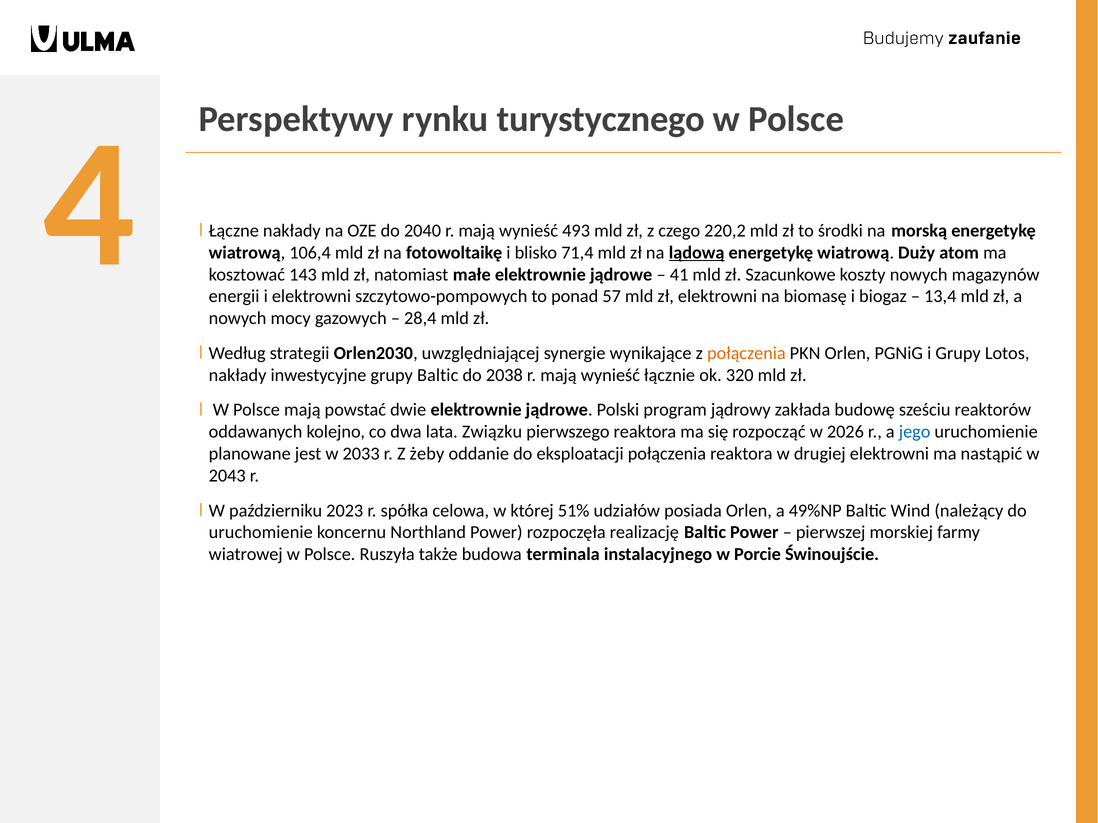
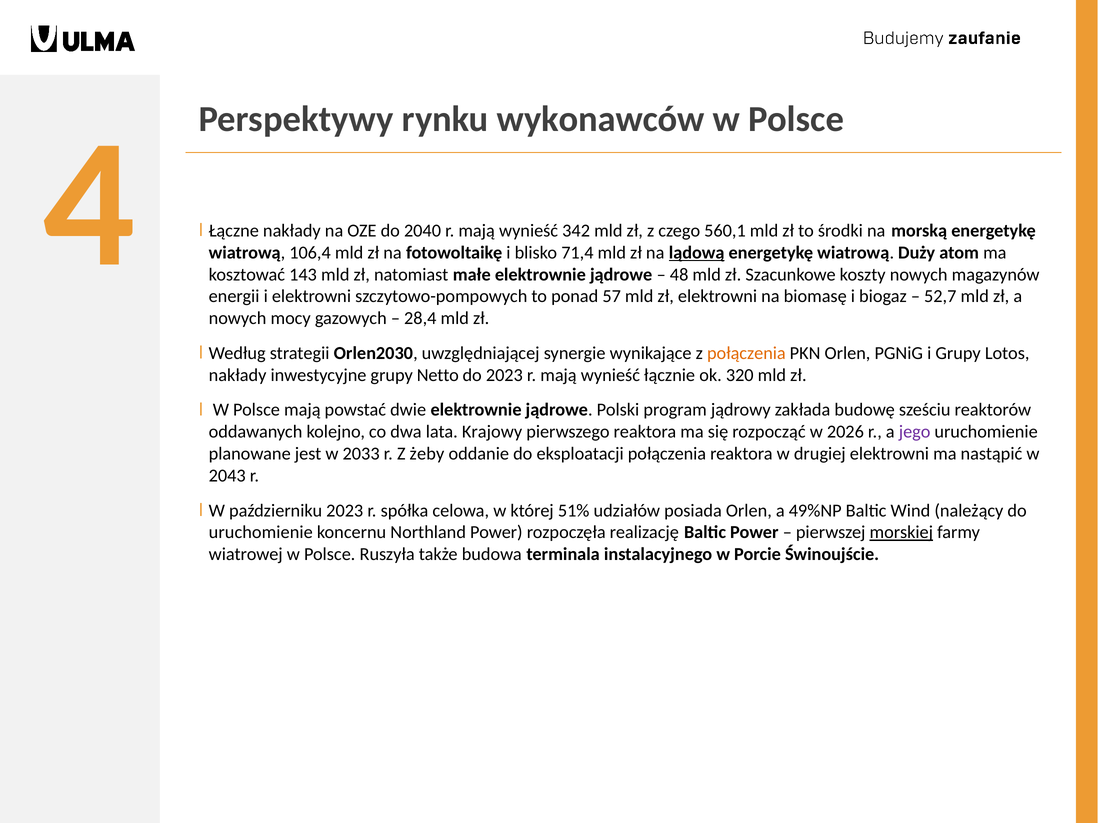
turystycznego: turystycznego -> wykonawców (601, 119)
493: 493 -> 342 (576, 231)
220,2: 220,2 -> 560,1 (725, 231)
41: 41 -> 48 (679, 275)
13,4: 13,4 -> 52,7 (940, 297)
grupy Baltic: Baltic -> Netto (438, 375)
do 2038: 2038 -> 2023 (504, 375)
Związku: Związku -> Krajowy (492, 432)
jego colour: blue -> purple (915, 432)
morskiej underline: none -> present (901, 533)
